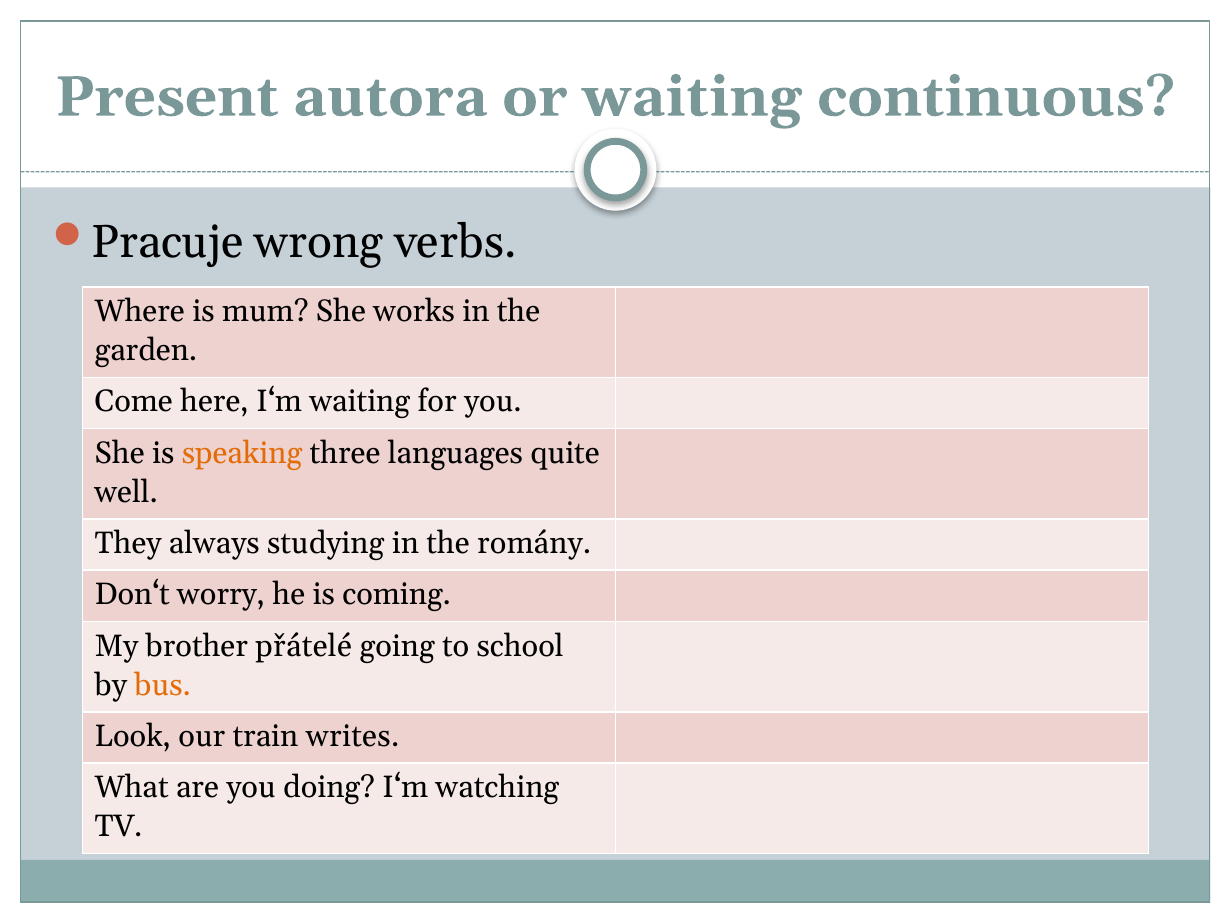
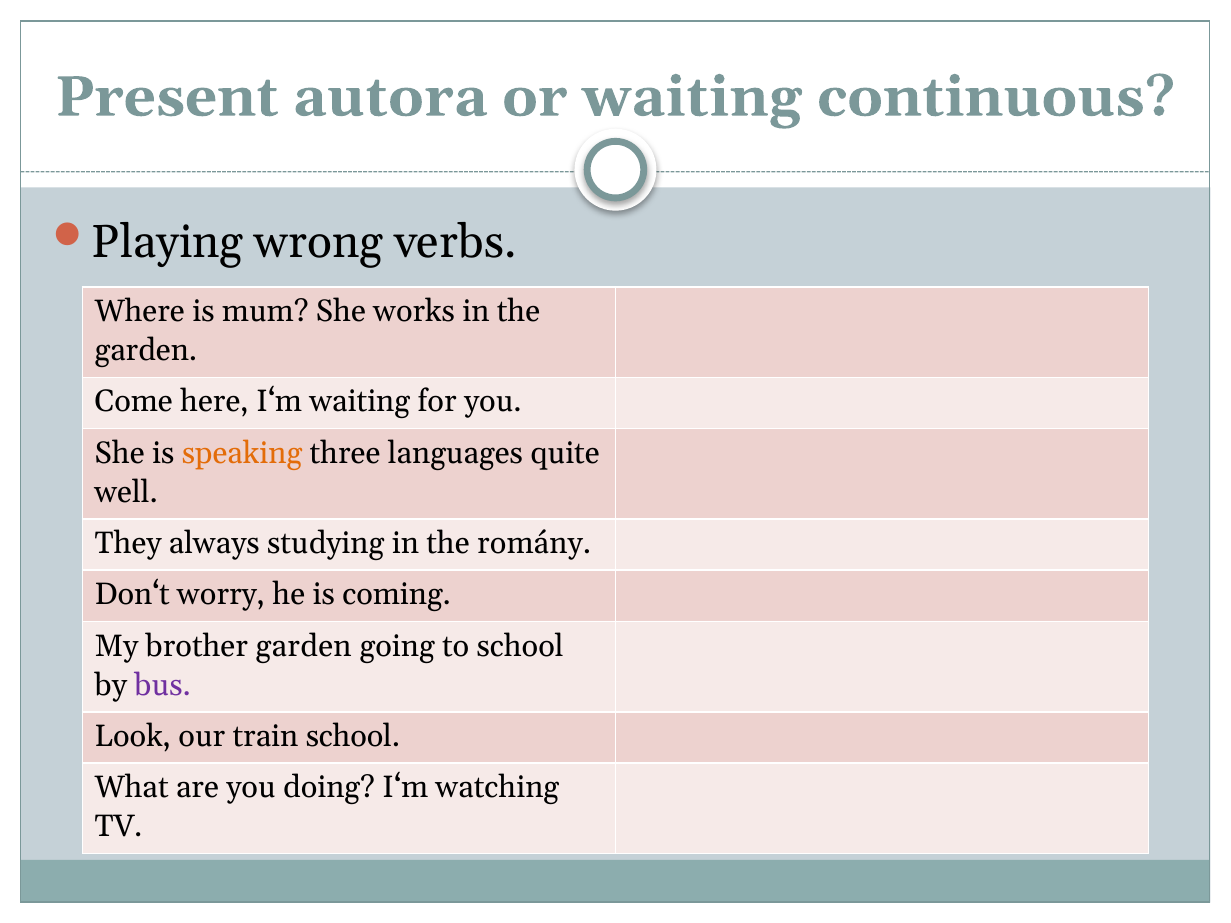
Pracuje: Pracuje -> Playing (168, 243)
brother přátelé: přátelé -> garden (304, 646)
bus colour: orange -> purple (163, 685)
train writes: writes -> school (353, 736)
